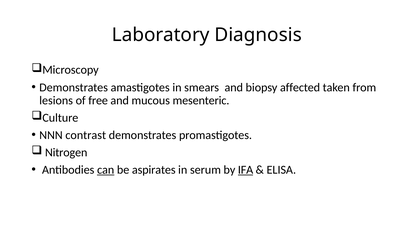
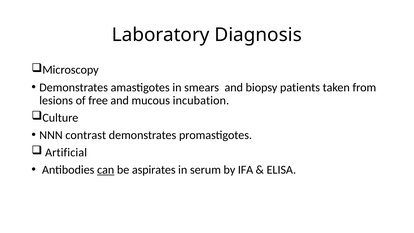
affected: affected -> patients (300, 87)
mesenteric: mesenteric -> incubation (201, 100)
Nitrogen: Nitrogen -> Artificial (66, 152)
IFA underline: present -> none (246, 170)
